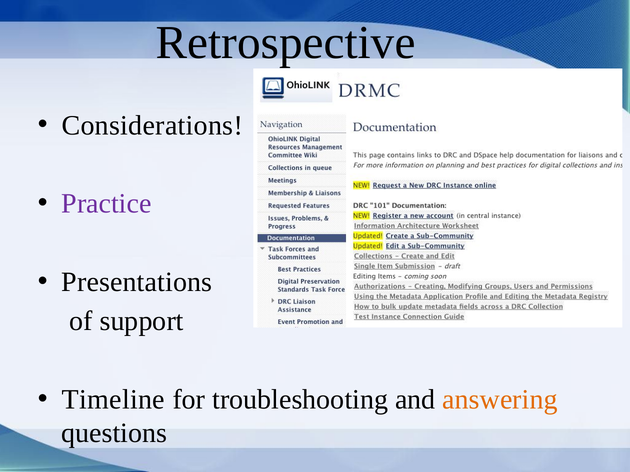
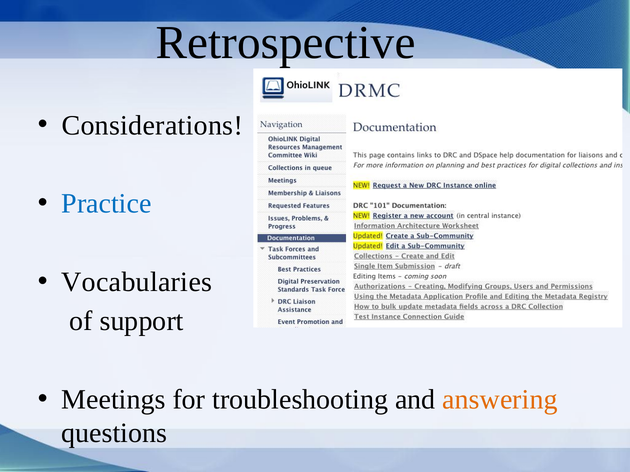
Practice colour: purple -> blue (106, 204)
Presentations: Presentations -> Vocabularies (137, 282)
Timeline: Timeline -> Meetings (114, 400)
